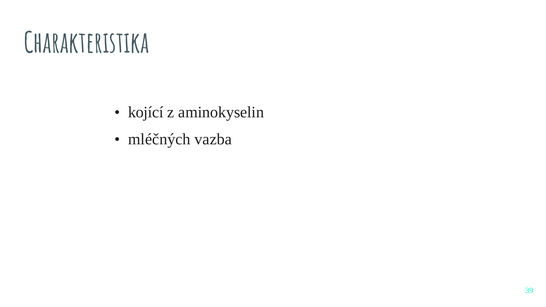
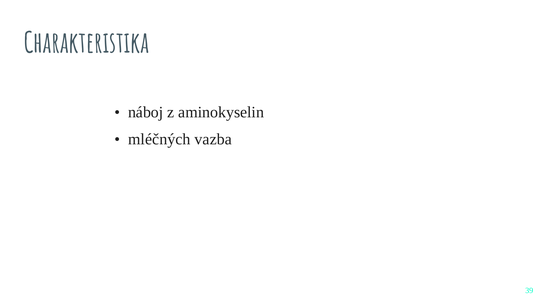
kojící: kojící -> náboj (146, 112)
